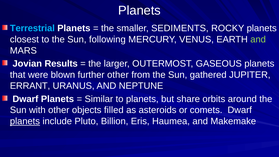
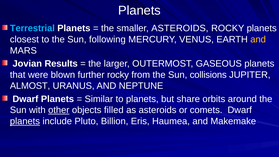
smaller SEDIMENTS: SEDIMENTS -> ASTEROIDS (180, 28)
and colour: light green -> yellow (258, 39)
further other: other -> rocky (118, 75)
gathered: gathered -> collisions (208, 75)
ERRANT: ERRANT -> ALMOST (30, 86)
other underline: none -> present (59, 110)
